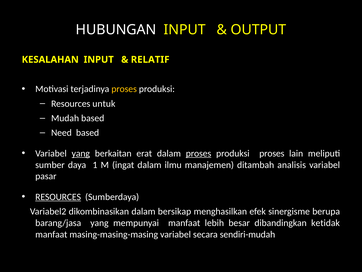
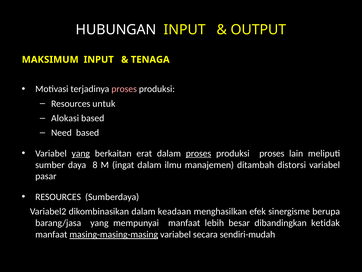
KESALAHAN: KESALAHAN -> MAKSIMUM (50, 59)
RELATIF: RELATIF -> TENAGA (150, 59)
proses colour: yellow -> pink (124, 89)
Mudah: Mudah -> Alokasi (65, 118)
1: 1 -> 8 (95, 165)
analisis: analisis -> distorsi (292, 165)
RESOURCES underline: present -> none (58, 197)
bersikap: bersikap -> keadaan (175, 211)
masing-masing-masing underline: none -> present (114, 234)
